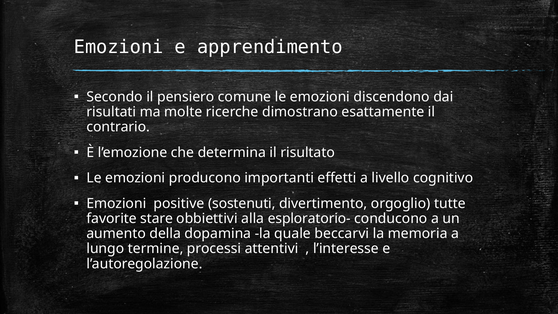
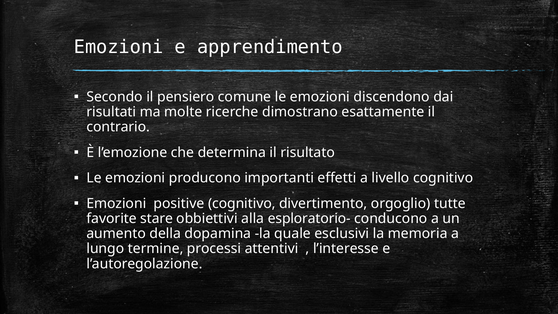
positive sostenuti: sostenuti -> cognitivo (242, 203)
beccarvi: beccarvi -> esclusivi (342, 234)
